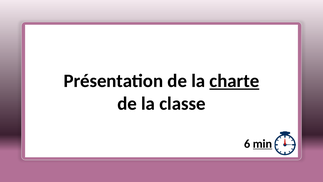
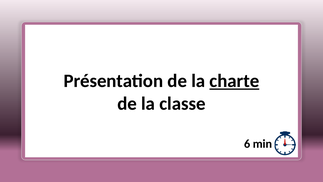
min underline: present -> none (263, 144)
